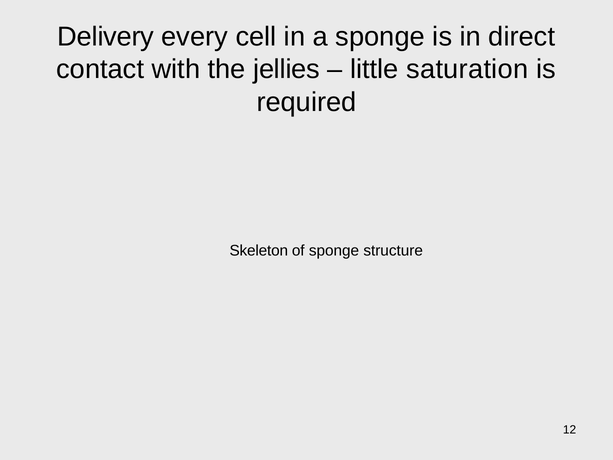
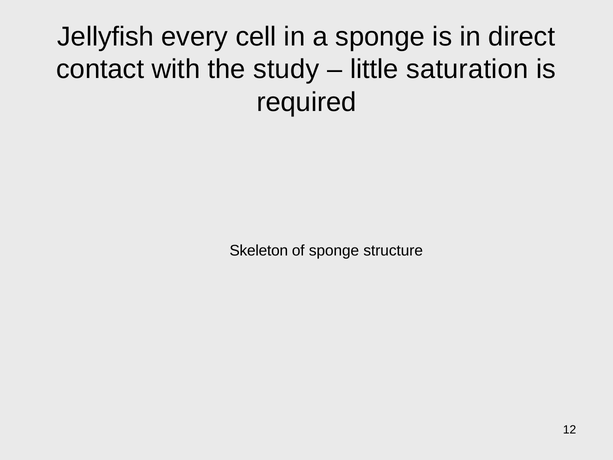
Delivery: Delivery -> Jellyfish (106, 37)
jellies: jellies -> study (286, 69)
